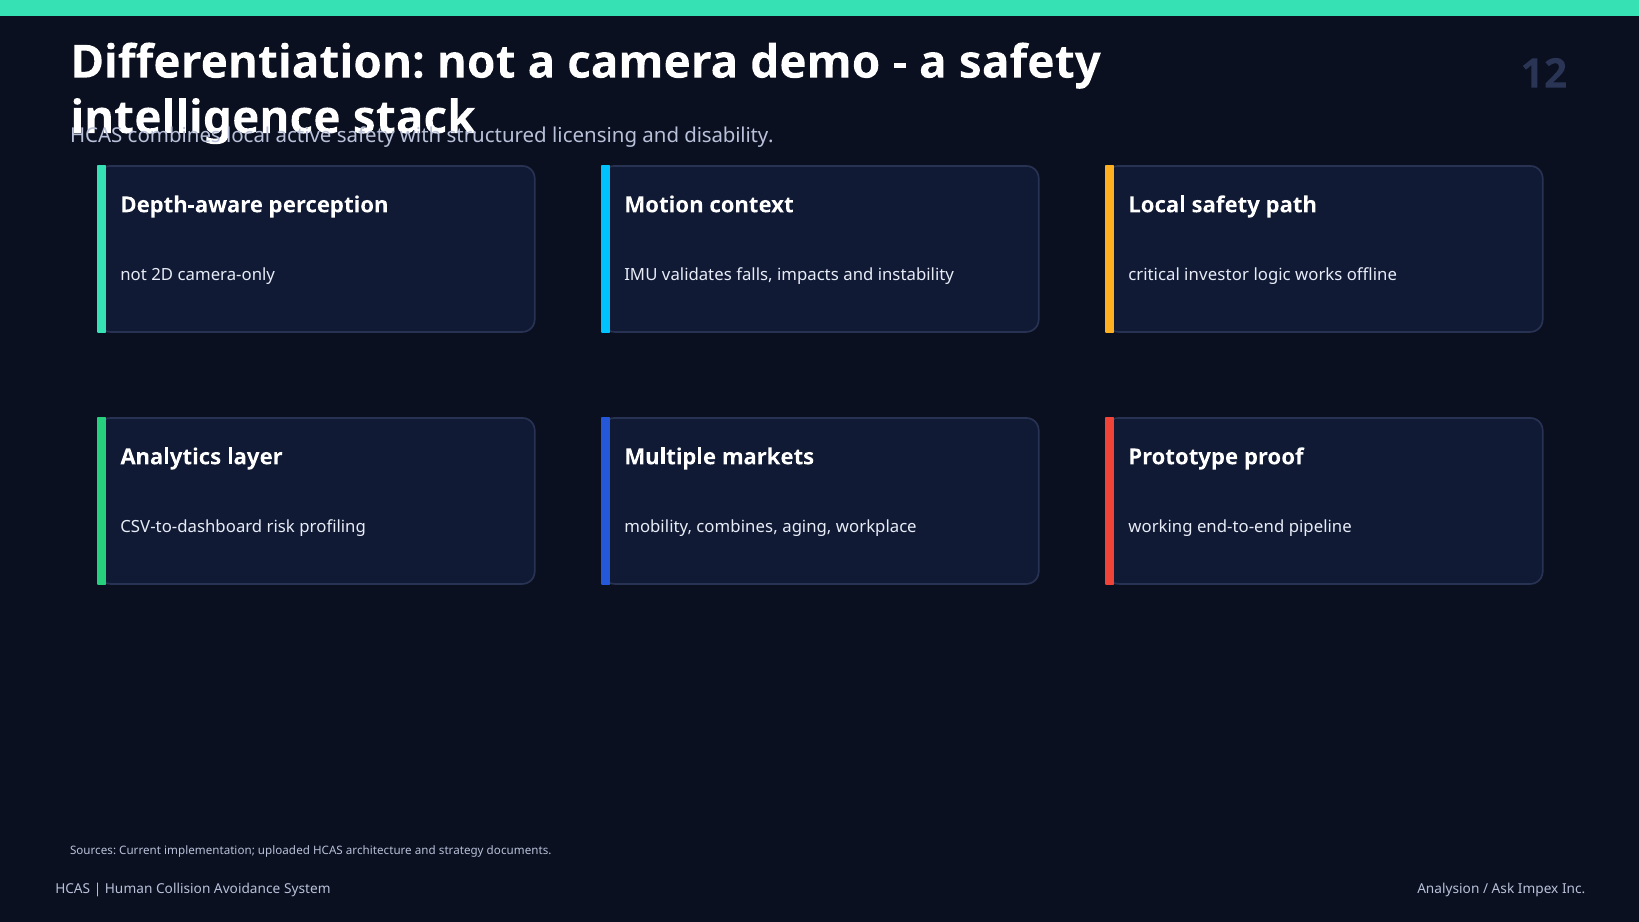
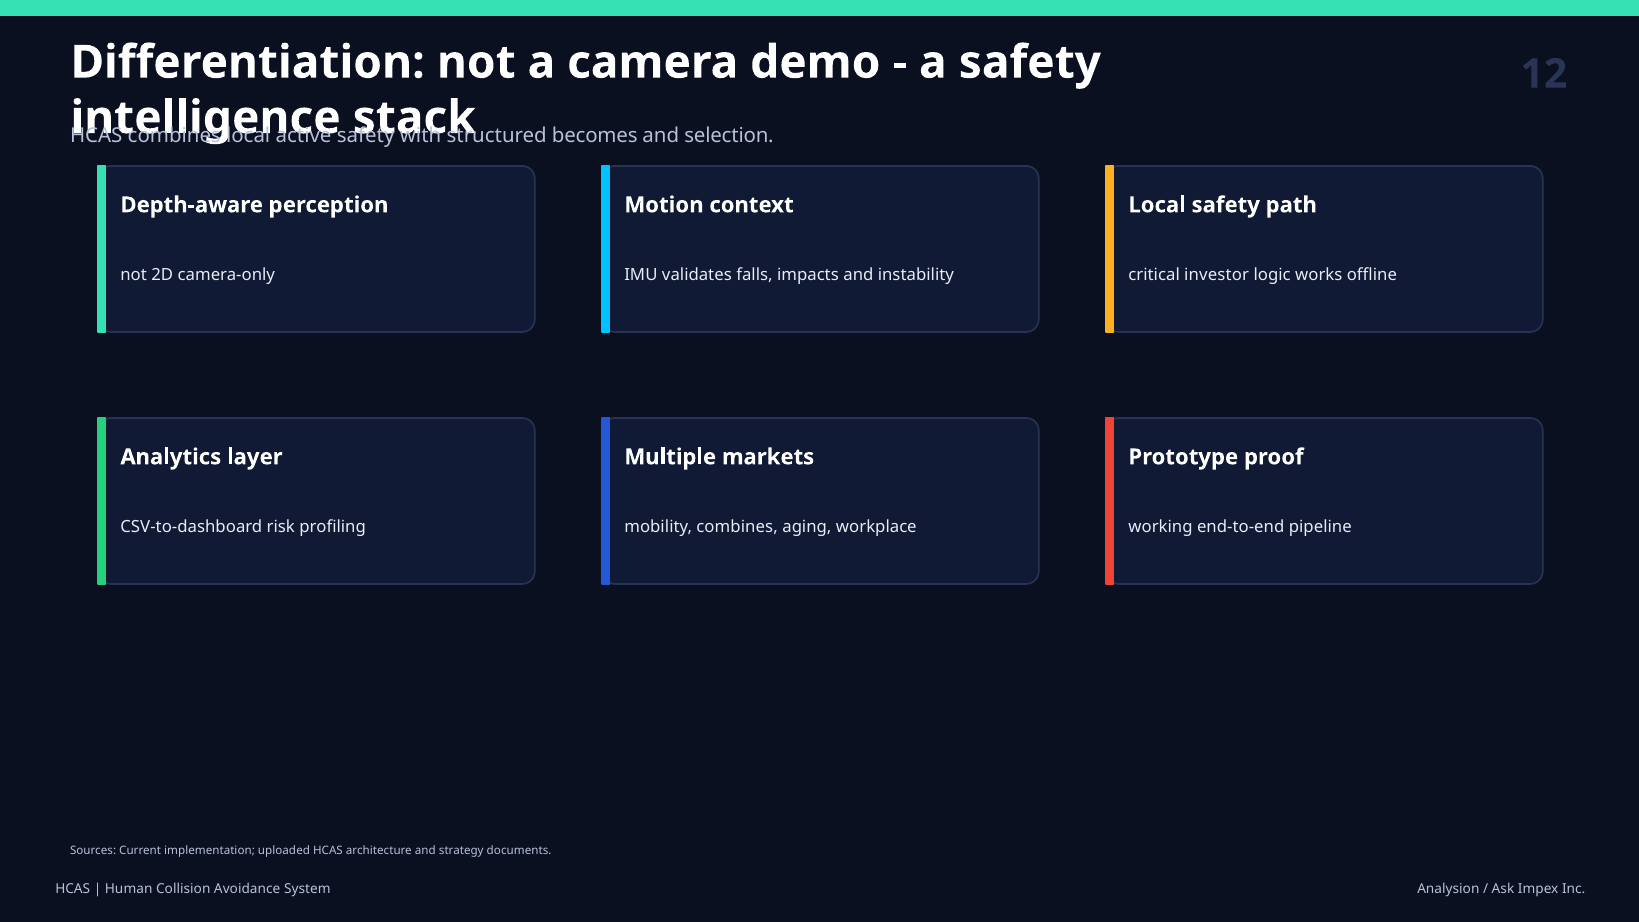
licensing: licensing -> becomes (595, 135)
disability: disability -> selection (729, 135)
